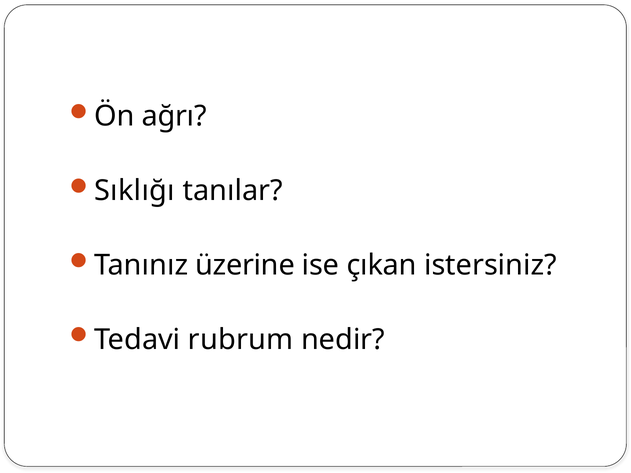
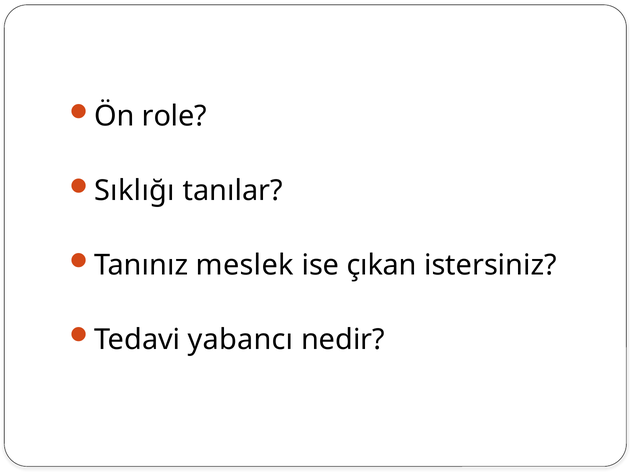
ağrı: ağrı -> role (174, 116)
üzerine: üzerine -> meslek (245, 265)
rubrum: rubrum -> yabancı (241, 340)
